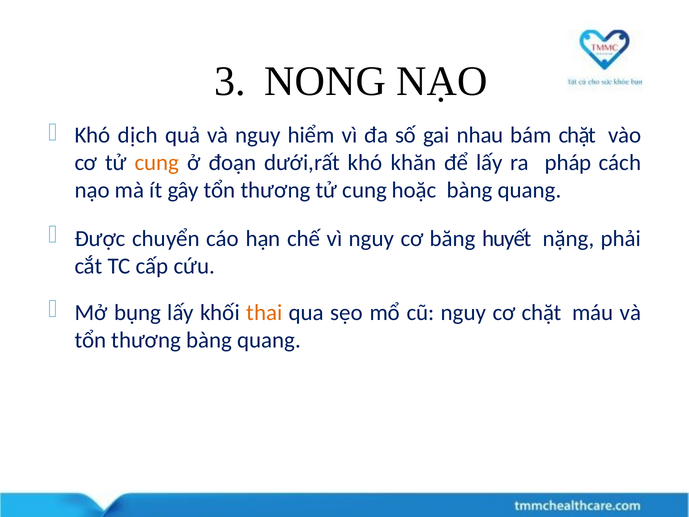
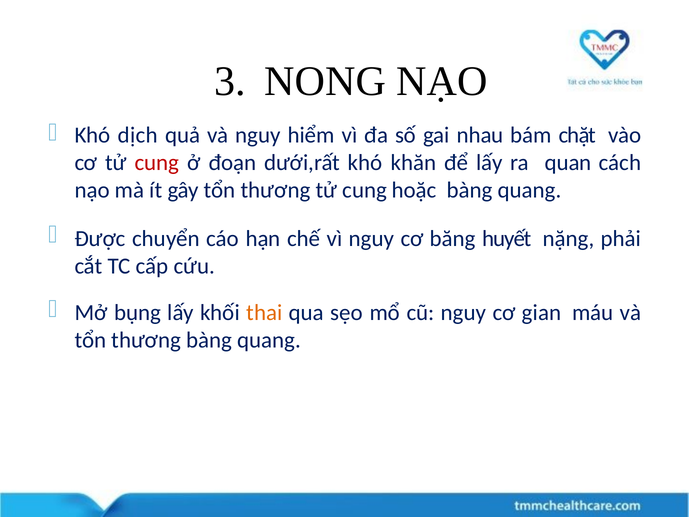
cung colour: orange -> red (157, 163)
pháp: pháp -> quan (568, 163)
cơ chặt: chặt -> gian (542, 313)
